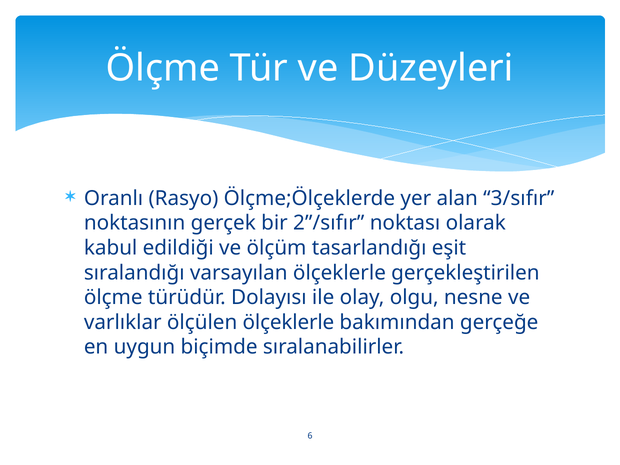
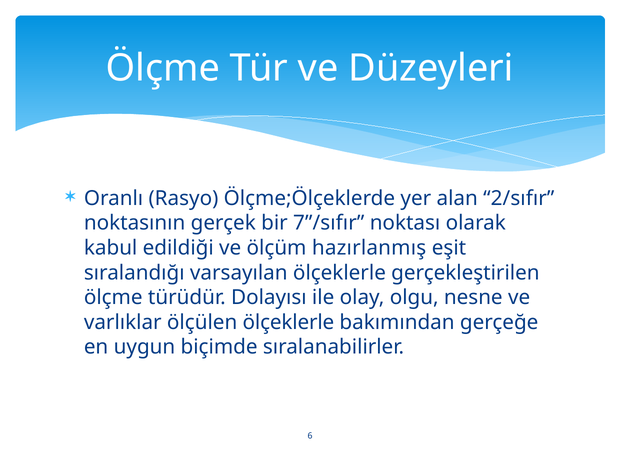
3/sıfır: 3/sıfır -> 2/sıfır (519, 198)
2”/sıfır: 2”/sıfır -> 7”/sıfır (329, 223)
tasarlandığı: tasarlandığı -> hazırlanmış (369, 248)
